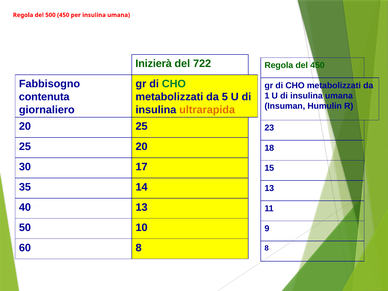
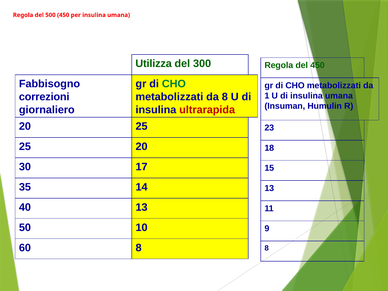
Inizierà: Inizierà -> Utilizza (154, 64)
722: 722 -> 300 (202, 64)
contenuta: contenuta -> correzioni (44, 97)
da 5: 5 -> 8 (225, 97)
ultrarapida colour: orange -> red (207, 110)
